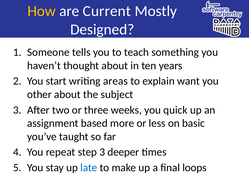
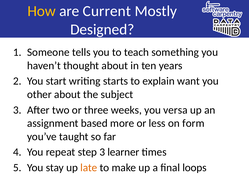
areas: areas -> starts (116, 81)
quick: quick -> versa (175, 110)
basic: basic -> form (193, 123)
deeper: deeper -> learner (123, 152)
late colour: blue -> orange (89, 167)
